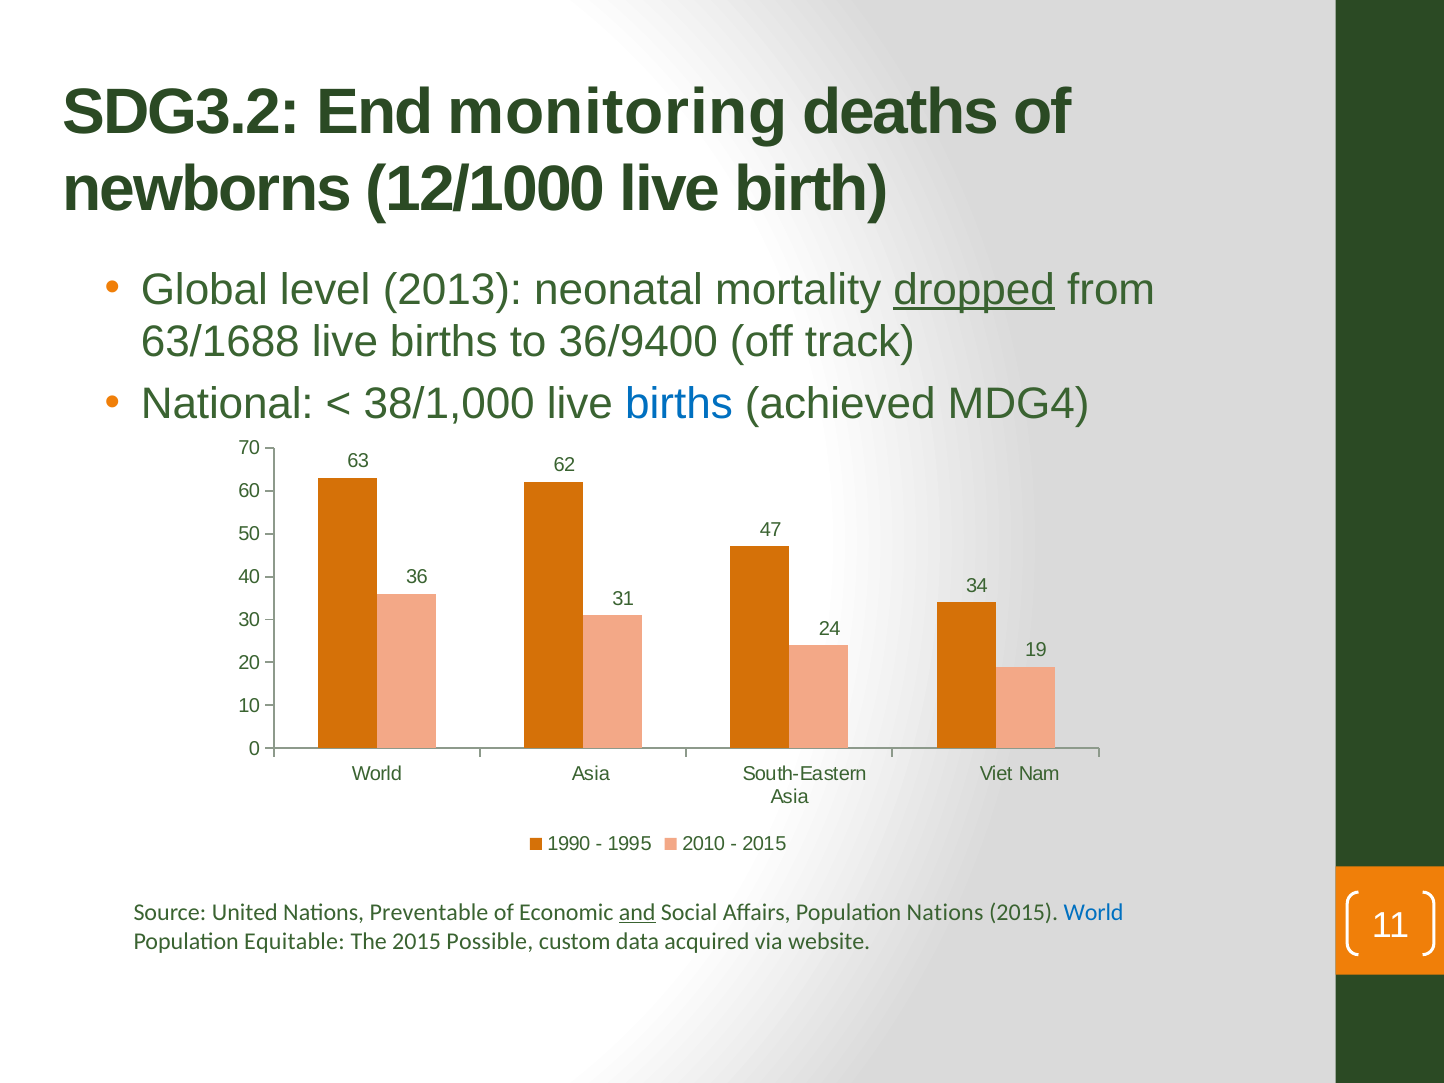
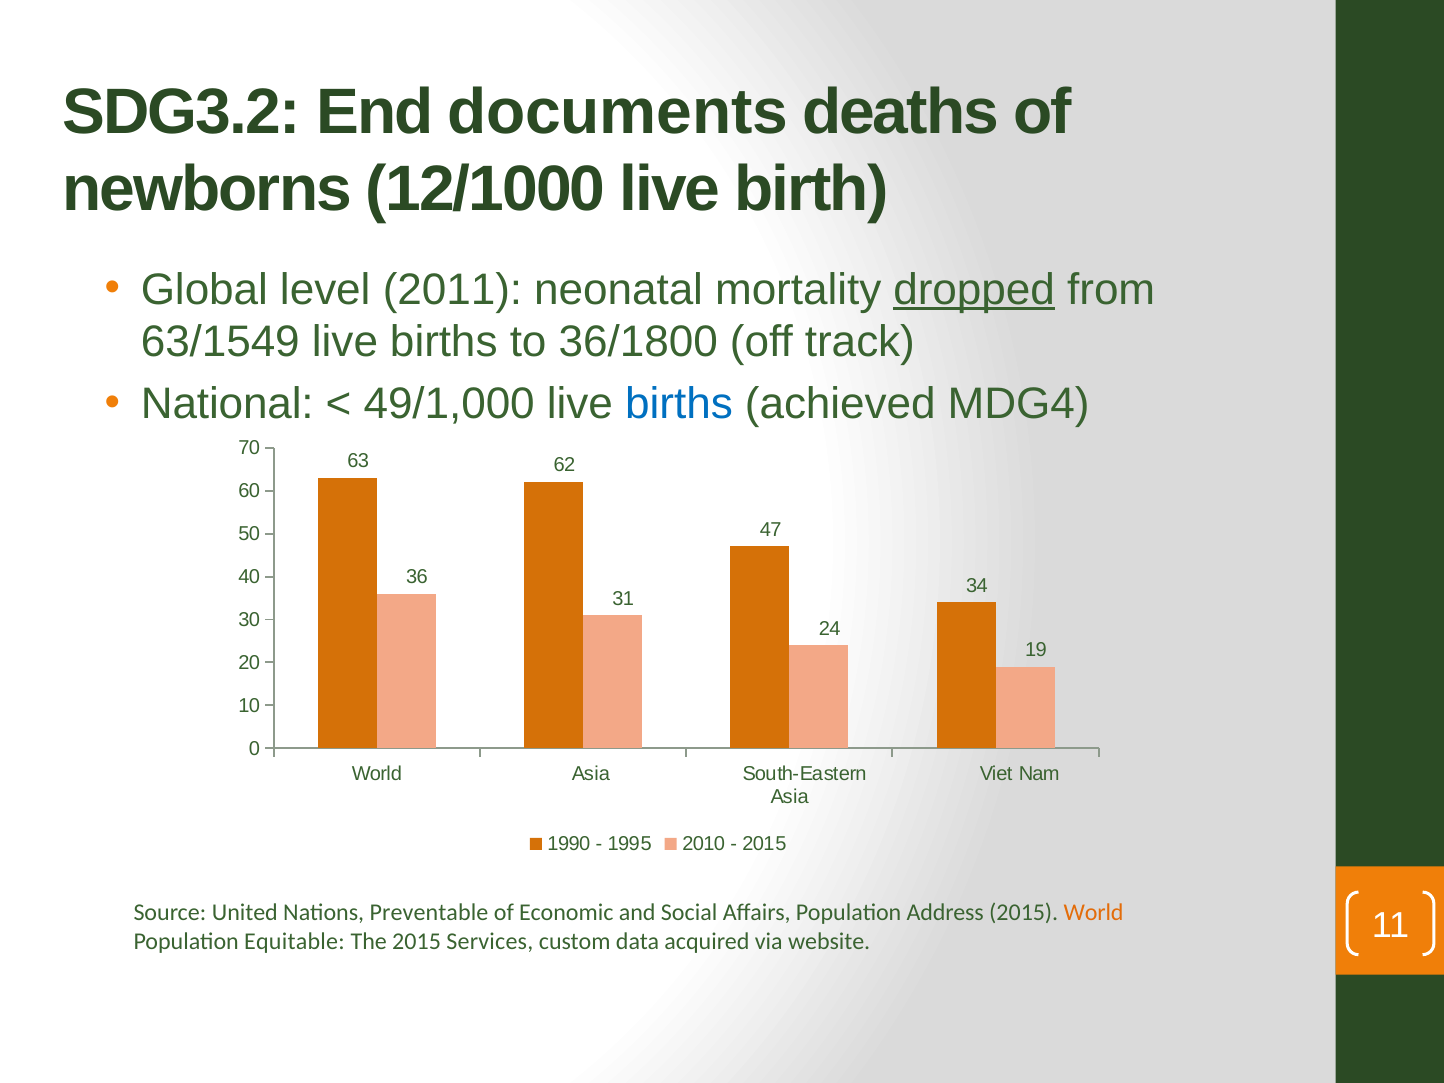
monitoring: monitoring -> documents (618, 113)
2013: 2013 -> 2011 (452, 289)
63/1688: 63/1688 -> 63/1549 (220, 342)
36/9400: 36/9400 -> 36/1800 (638, 342)
38/1,000: 38/1,000 -> 49/1,000 (449, 404)
and underline: present -> none (637, 912)
Population Nations: Nations -> Address (945, 912)
World colour: blue -> orange (1094, 912)
Possible: Possible -> Services (490, 941)
